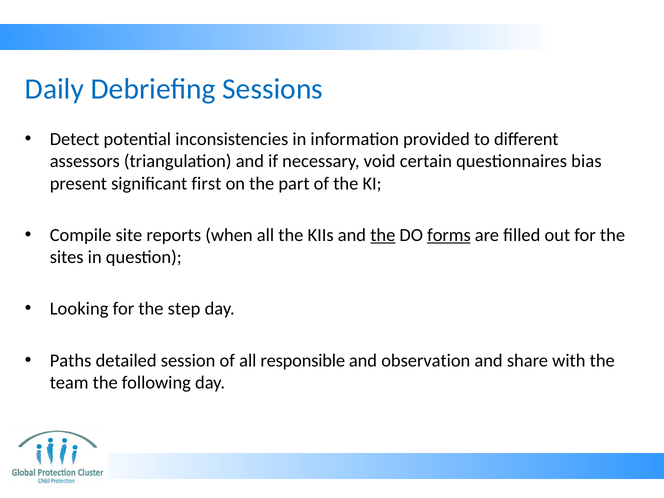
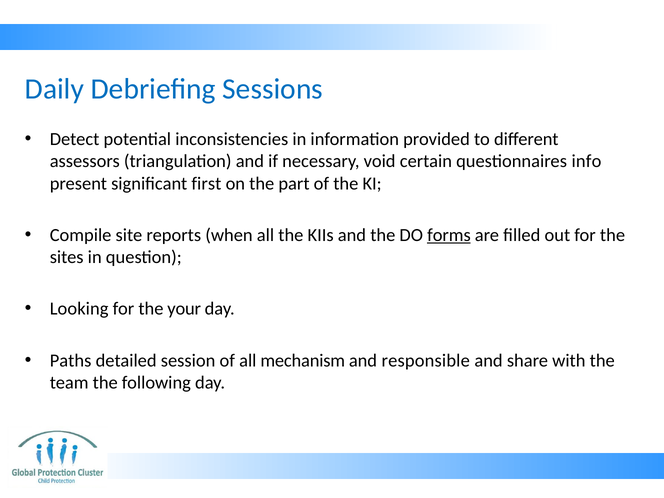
bias: bias -> info (586, 161)
the underline: present -> none (383, 235)
step: step -> your (184, 309)
responsible: responsible -> mechanism (303, 361)
observation: observation -> responsible (426, 361)
